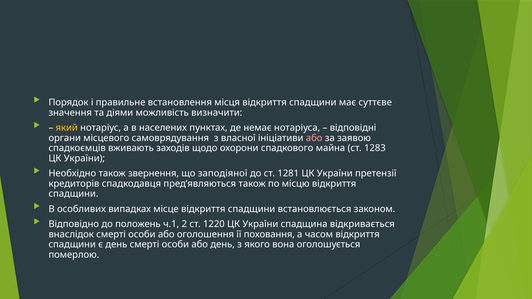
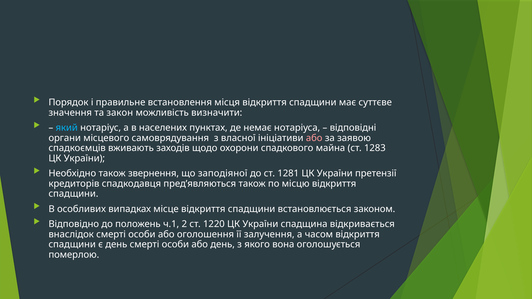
діями: діями -> закон (120, 113)
який colour: yellow -> light blue (67, 128)
поховання: поховання -> залучення (269, 234)
